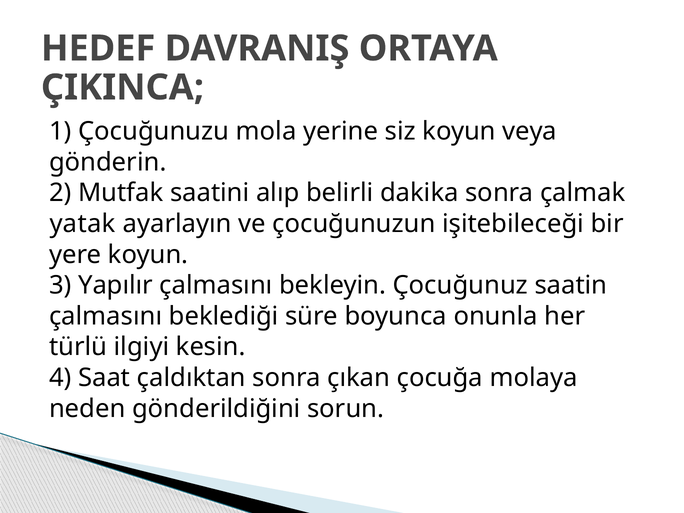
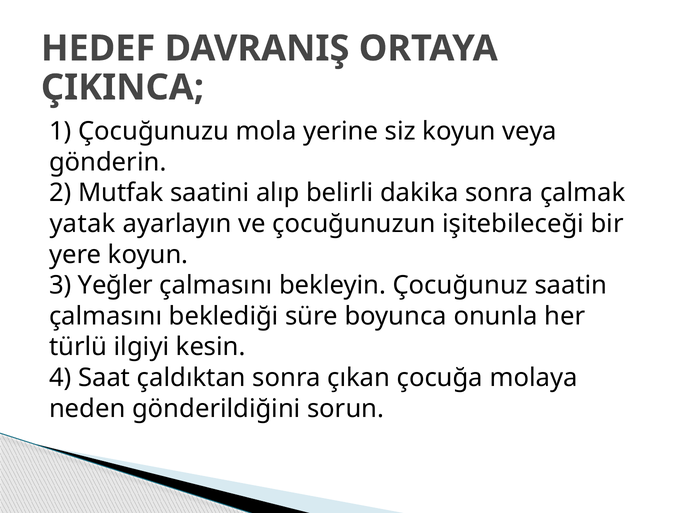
Yapılır: Yapılır -> Yeğler (115, 285)
